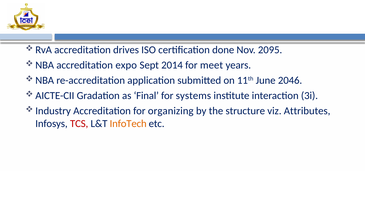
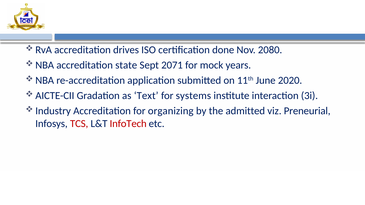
2095: 2095 -> 2080 (270, 50)
expo: expo -> state (126, 65)
2014: 2014 -> 2071 (172, 65)
meet: meet -> mock (212, 65)
2046: 2046 -> 2020 (290, 80)
Final: Final -> Text (146, 96)
structure: structure -> admitted (245, 111)
Attributes: Attributes -> Preneurial (307, 111)
InfoTech colour: orange -> red (128, 124)
